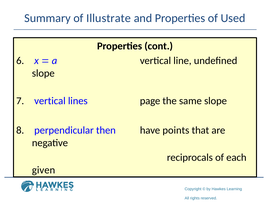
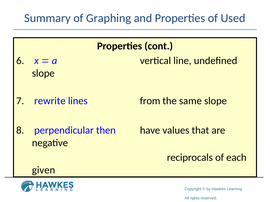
Illustrate: Illustrate -> Graphing (109, 18)
vertical: vertical -> rewrite (50, 101)
page: page -> from (150, 101)
points: points -> values (176, 130)
